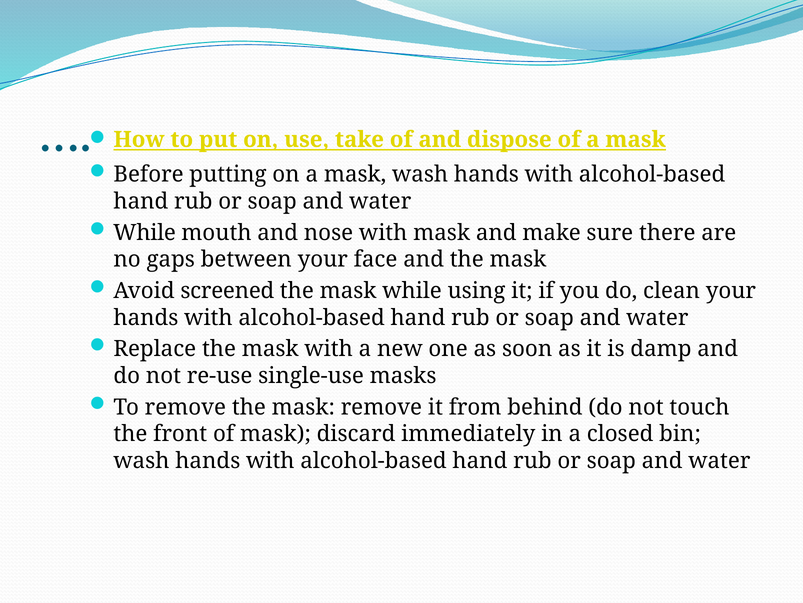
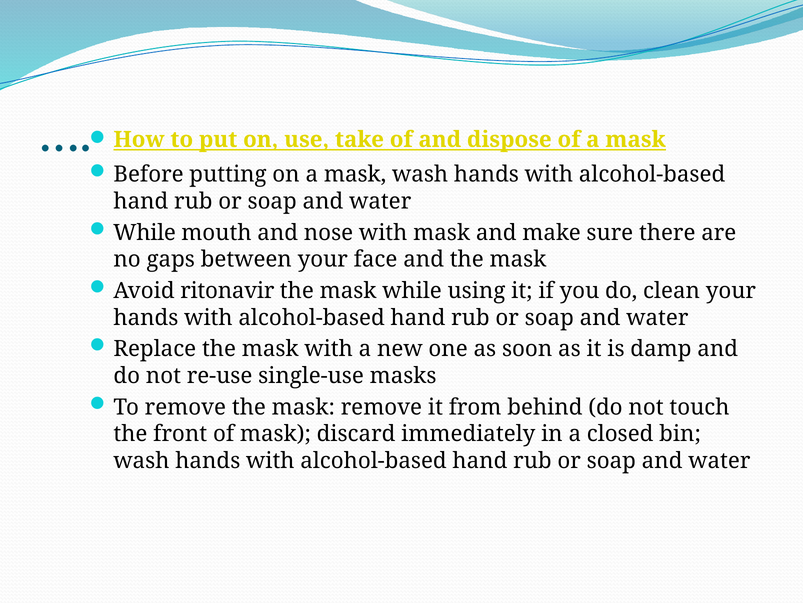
screened: screened -> ritonavir (227, 291)
